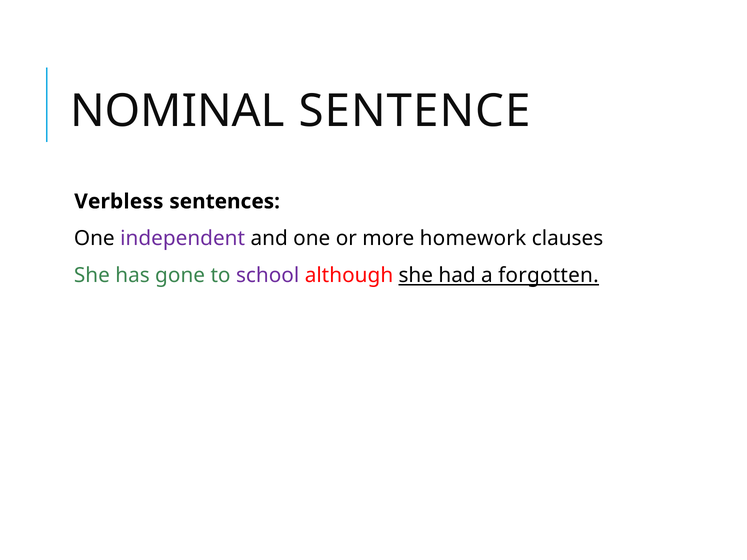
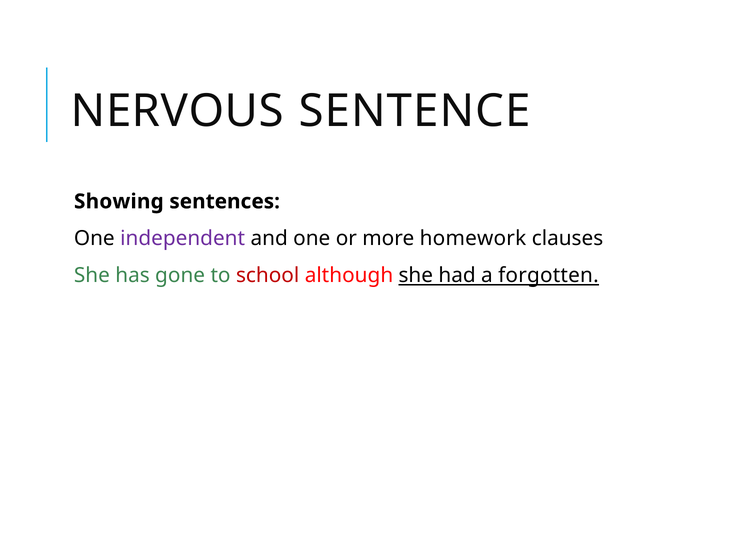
NOMINAL: NOMINAL -> NERVOUS (177, 111)
Verbless: Verbless -> Showing (119, 202)
school colour: purple -> red (268, 275)
